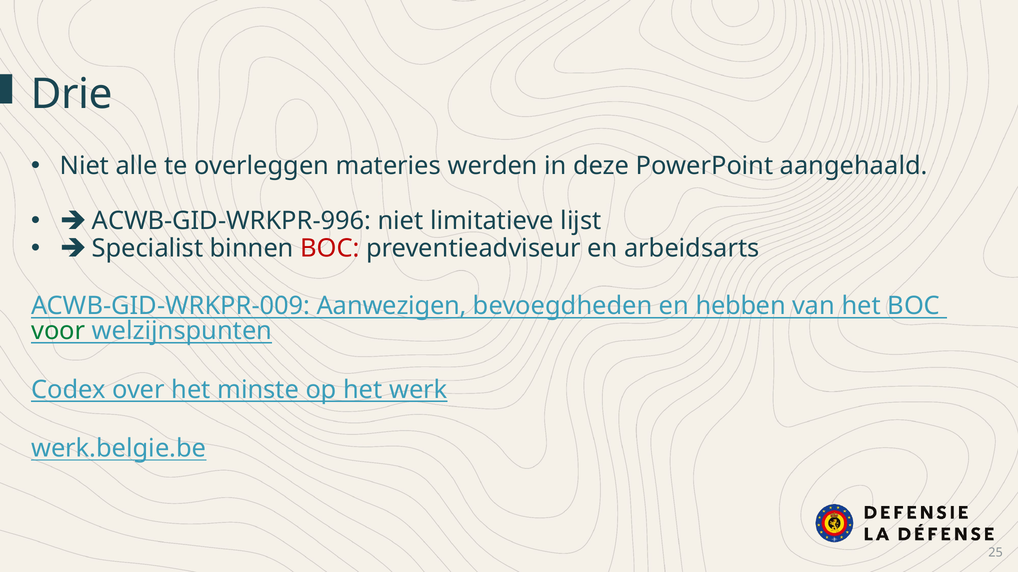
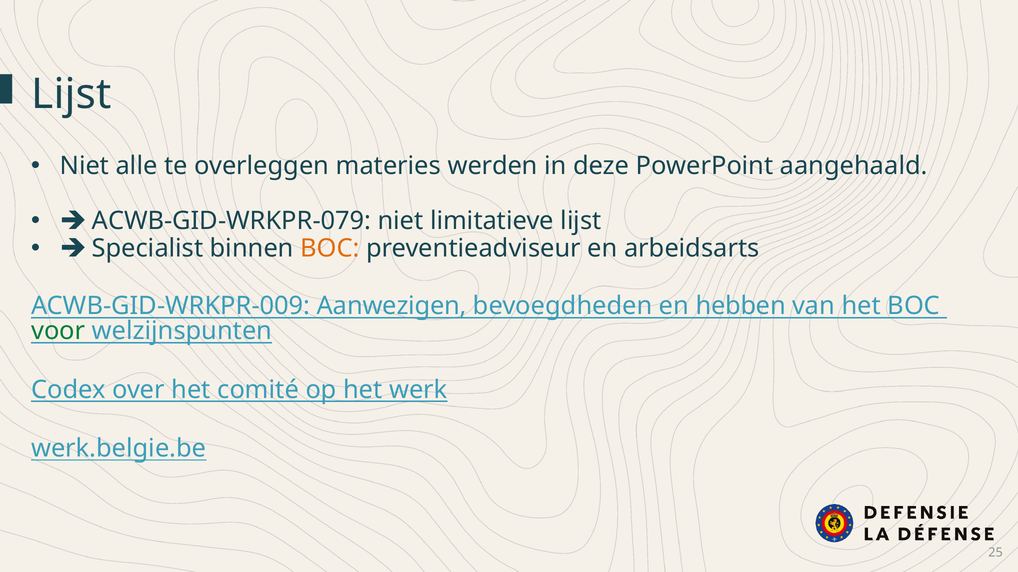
Drie: Drie -> Lijst (71, 95)
ACWB-GID-WRKPR-996: ACWB-GID-WRKPR-996 -> ACWB-GID-WRKPR-079 (231, 221)
BOC colour: red -> orange (330, 248)
minste: minste -> comité (258, 390)
